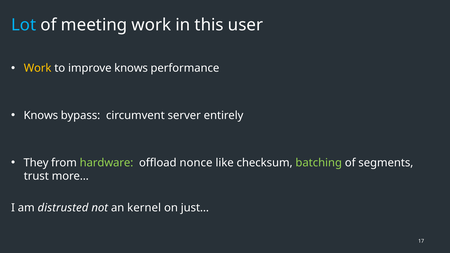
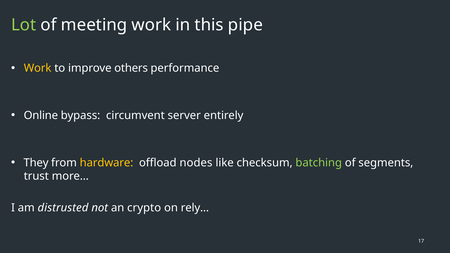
Lot colour: light blue -> light green (24, 25)
user: user -> pipe (245, 25)
improve knows: knows -> others (131, 68)
Knows: Knows -> Online (41, 116)
hardware colour: light green -> yellow (107, 163)
nonce: nonce -> nodes (196, 163)
kernel: kernel -> crypto (144, 208)
just…: just… -> rely… (195, 208)
